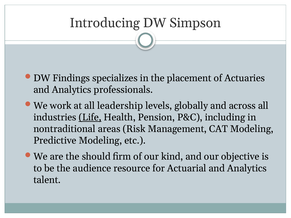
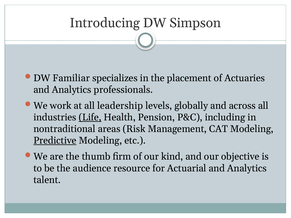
Findings: Findings -> Familiar (71, 78)
Predictive underline: none -> present (55, 141)
should: should -> thumb (96, 157)
